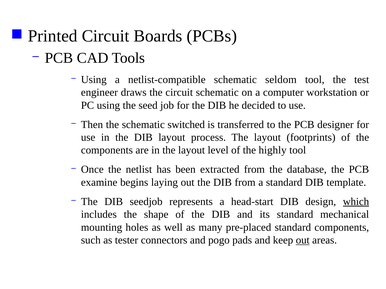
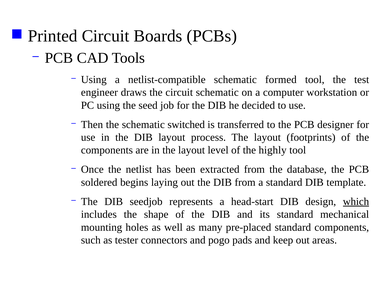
seldom: seldom -> formed (281, 80)
examine: examine -> soldered (99, 183)
out underline: present -> none (303, 241)
